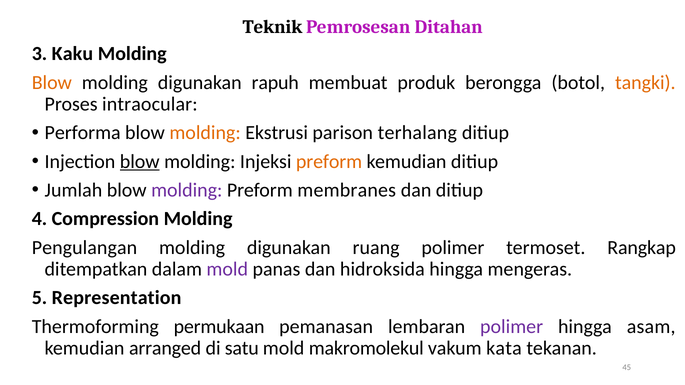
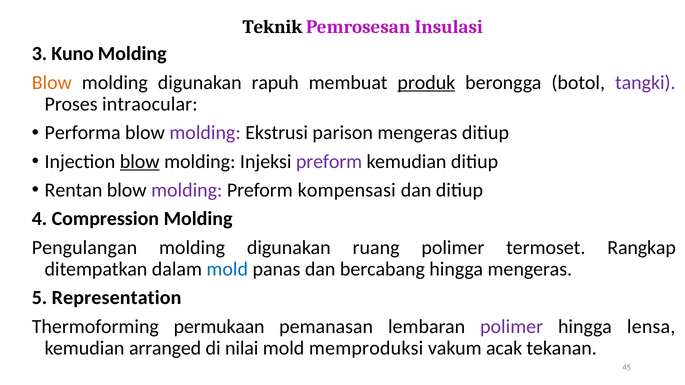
Ditahan: Ditahan -> Insulasi (449, 27)
Kaku: Kaku -> Kuno (73, 54)
produk underline: none -> present (426, 83)
tangki colour: orange -> purple (645, 83)
molding colour: orange -> purple (205, 133)
parison terhalang: terhalang -> mengeras (417, 133)
preform colour: orange -> purple (329, 162)
Jumlah: Jumlah -> Rentan (73, 190)
membranes: membranes -> kompensasi (347, 190)
mold colour: purple -> blue (227, 269)
hidroksida: hidroksida -> bercabang (382, 269)
asam: asam -> lensa (651, 327)
satu: satu -> nilai (242, 348)
makromolekul: makromolekul -> memproduksi (366, 348)
kata: kata -> acak (504, 348)
